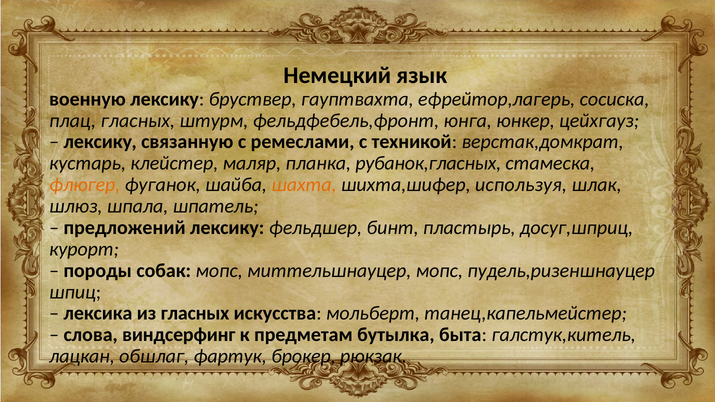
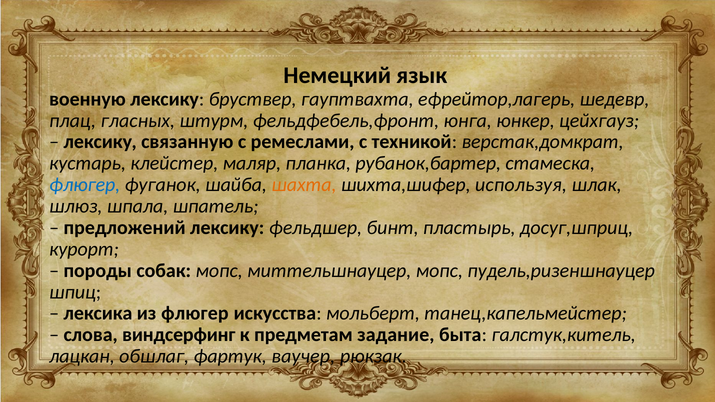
сосиска: сосиска -> шедевр (614, 99)
рубанок,гласных: рубанок,гласных -> рубанок,бартер (428, 163)
флюгер colour: orange -> blue (85, 185)
из гласных: гласных -> флюгер (195, 314)
бутылка: бутылка -> задание (396, 335)
брокер: брокер -> ваучер (303, 356)
